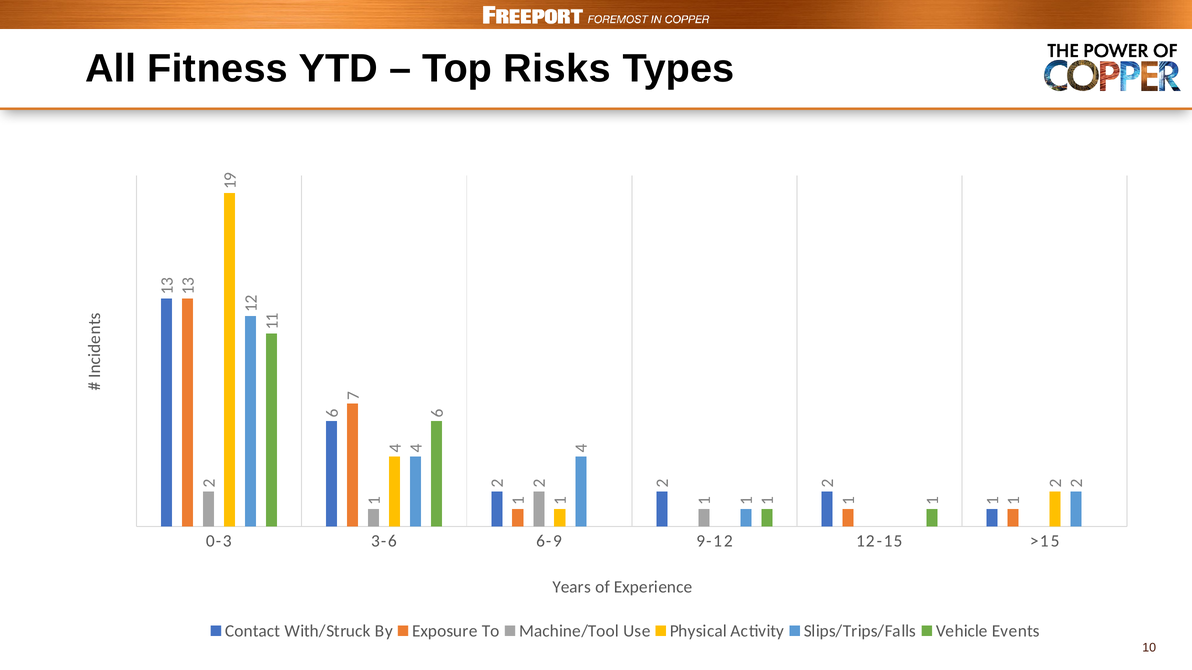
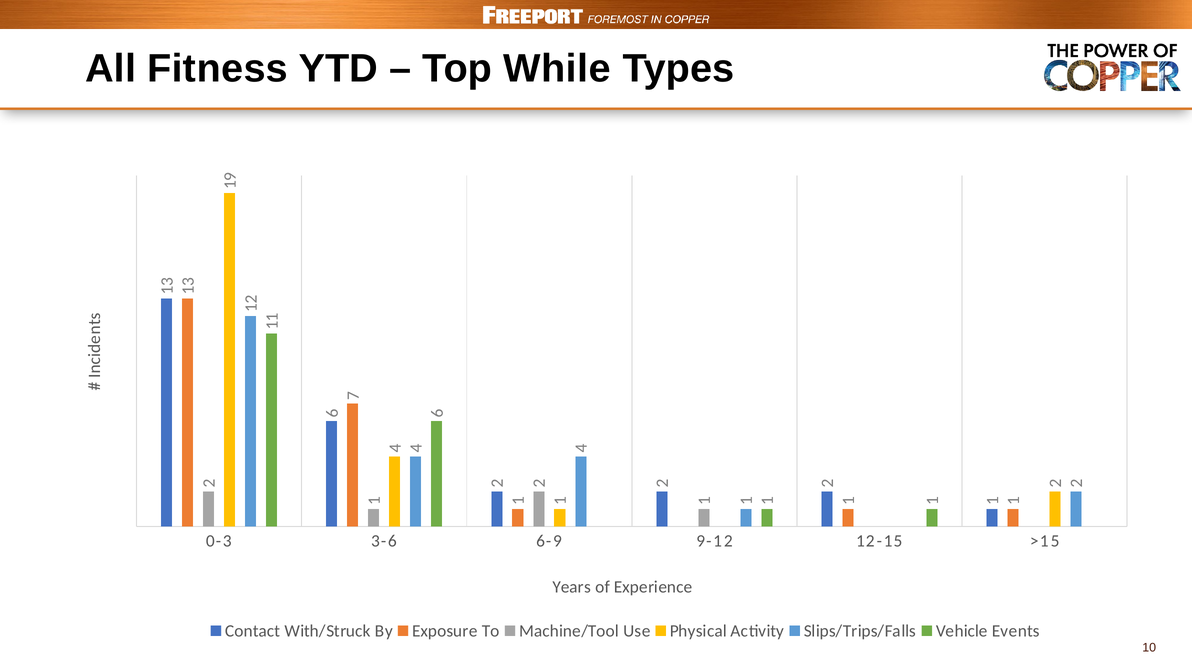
Risks: Risks -> While (557, 69)
